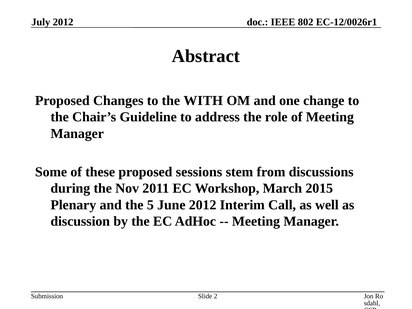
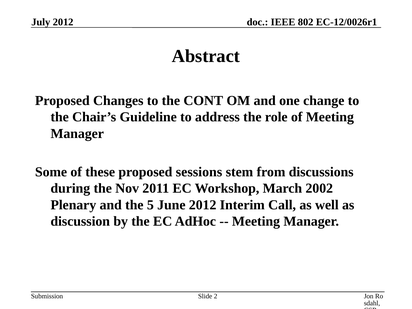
WITH: WITH -> CONT (203, 101)
2015: 2015 -> 2002 (319, 188)
